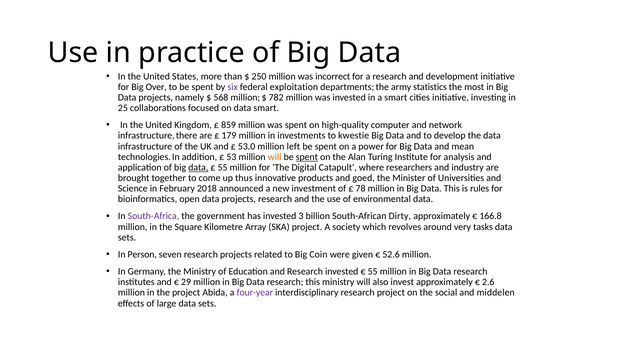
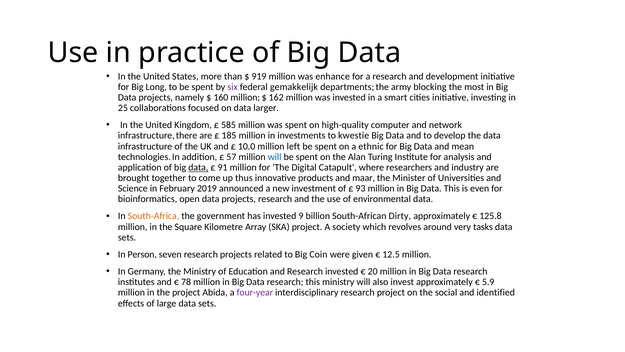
250: 250 -> 919 (259, 76)
incorrect: incorrect -> enhance (333, 76)
Over: Over -> Long (156, 87)
exploitation: exploitation -> gemakkelijk (294, 87)
statistics: statistics -> blocking (430, 87)
568: 568 -> 160 (221, 97)
782: 782 -> 162 (276, 97)
data smart: smart -> larger (266, 108)
859: 859 -> 585 (229, 125)
179: 179 -> 185 (229, 136)
53.0: 53.0 -> 10.0 (247, 146)
power: power -> ethnic (371, 146)
53: 53 -> 57 (231, 157)
will colour: orange -> blue (275, 157)
spent underline: present -> none (307, 157)
55: 55 -> 91 (223, 167)
goed: goed -> maar (364, 178)
2018: 2018 -> 2019 (207, 188)
78: 78 -> 93 (361, 188)
rules: rules -> even (480, 188)
South-Africa colour: purple -> orange (153, 216)
3: 3 -> 9 (301, 216)
166.8: 166.8 -> 125.8 (491, 216)
52.6: 52.6 -> 12.5 (391, 254)
55: 55 -> 20 (373, 271)
29: 29 -> 78 (186, 282)
2.6: 2.6 -> 5.9 (488, 282)
middelen: middelen -> identified (496, 292)
